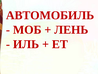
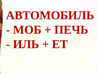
ЛЕНЬ: ЛЕНЬ -> ПЕЧЬ (71, 30)
